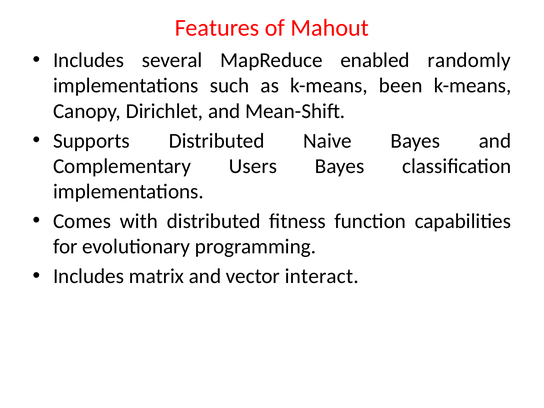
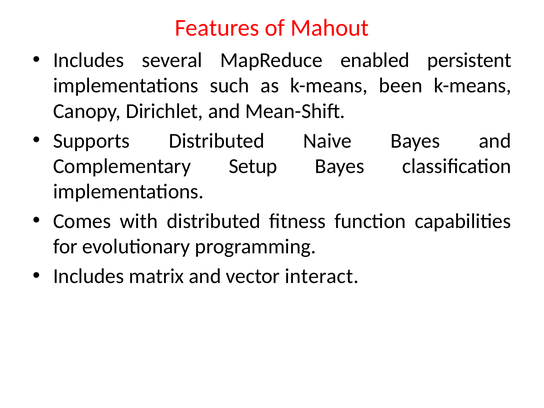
randomly: randomly -> persistent (469, 60)
Users: Users -> Setup (253, 166)
